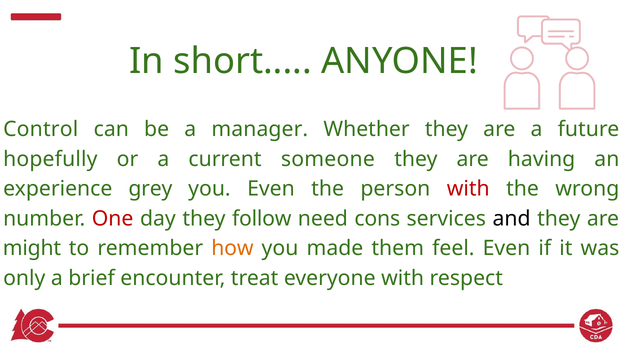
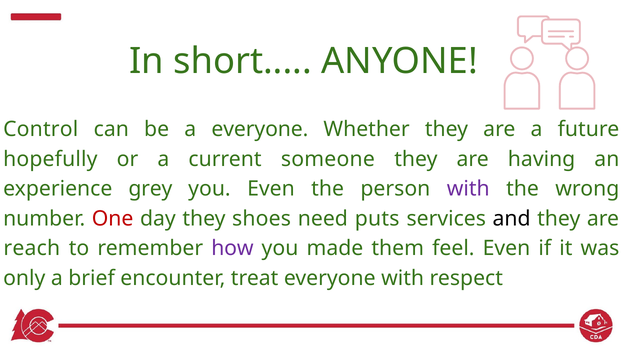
a manager: manager -> everyone (260, 129)
with colour: red -> purple (468, 188)
follow: follow -> shoes (262, 218)
cons: cons -> puts (377, 218)
might: might -> reach (32, 248)
how colour: orange -> purple (232, 248)
